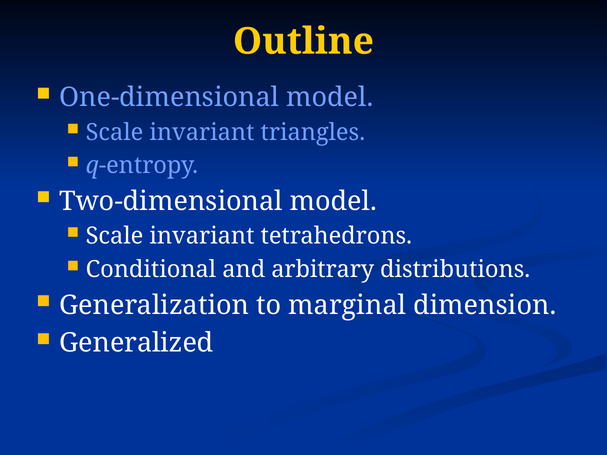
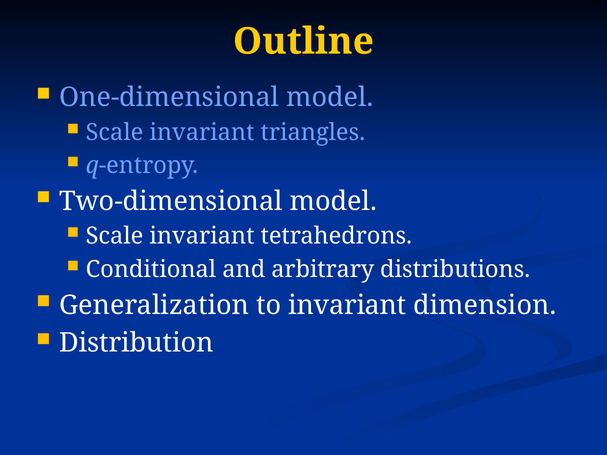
to marginal: marginal -> invariant (347, 305)
Generalized: Generalized -> Distribution (136, 343)
